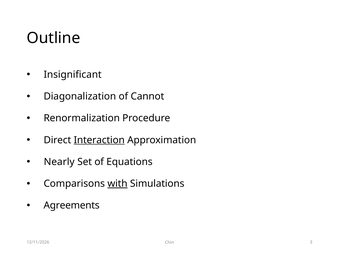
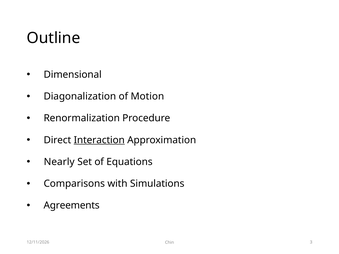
Insignificant: Insignificant -> Dimensional (73, 75)
Cannot: Cannot -> Motion (147, 96)
with underline: present -> none (117, 184)
